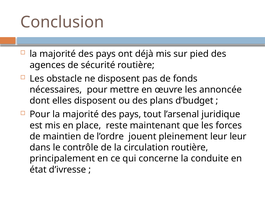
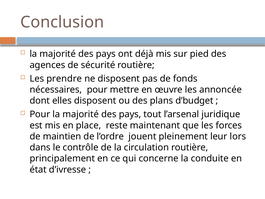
obstacle: obstacle -> prendre (64, 78)
leur leur: leur -> lors (238, 136)
